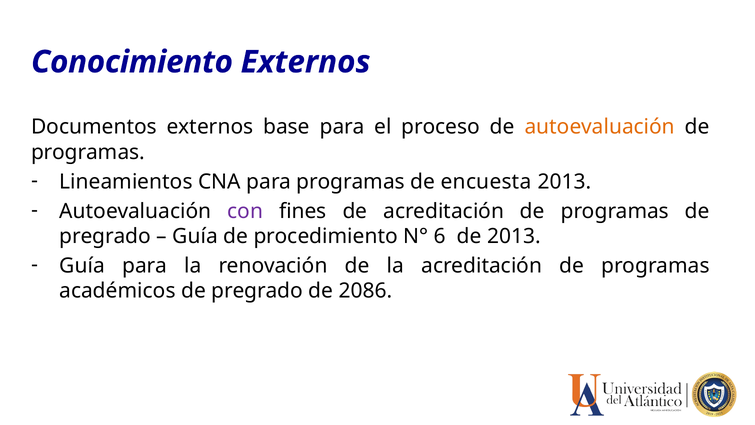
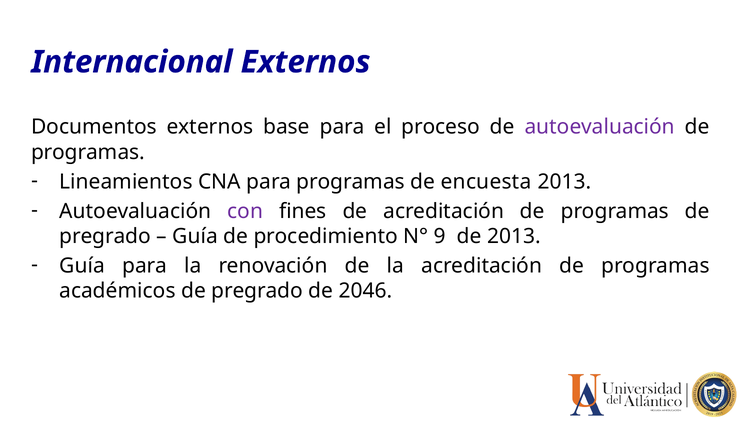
Conocimiento: Conocimiento -> Internacional (132, 62)
autoevaluación colour: orange -> purple (600, 127)
6: 6 -> 9 (440, 236)
2086: 2086 -> 2046 (366, 291)
